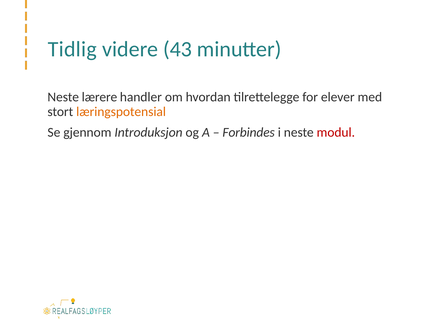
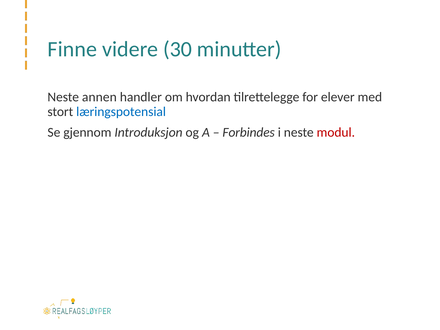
Tidlig: Tidlig -> Finne (72, 49)
43: 43 -> 30 (178, 49)
lærere: lærere -> annen (99, 97)
læringspotensial colour: orange -> blue (121, 112)
